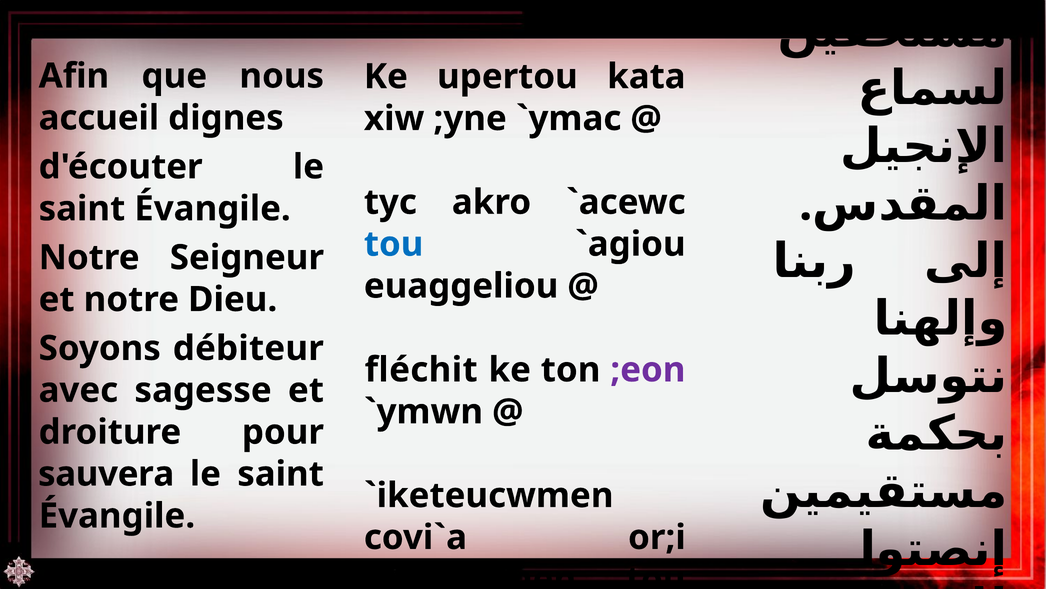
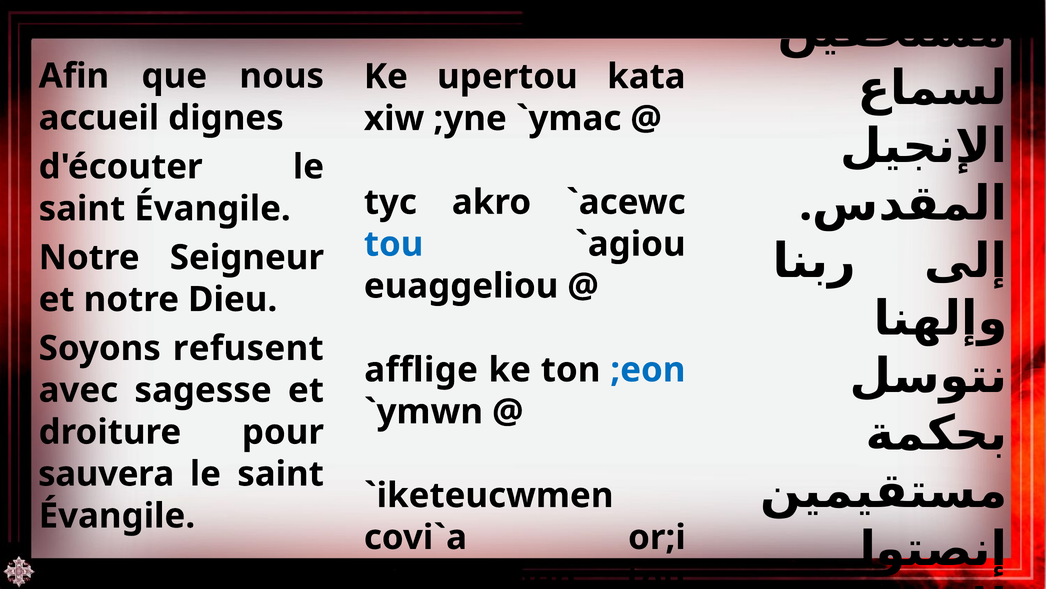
débiteur: débiteur -> refusent (248, 348)
fléchit: fléchit -> afflige (421, 369)
;eon colour: purple -> blue (648, 369)
